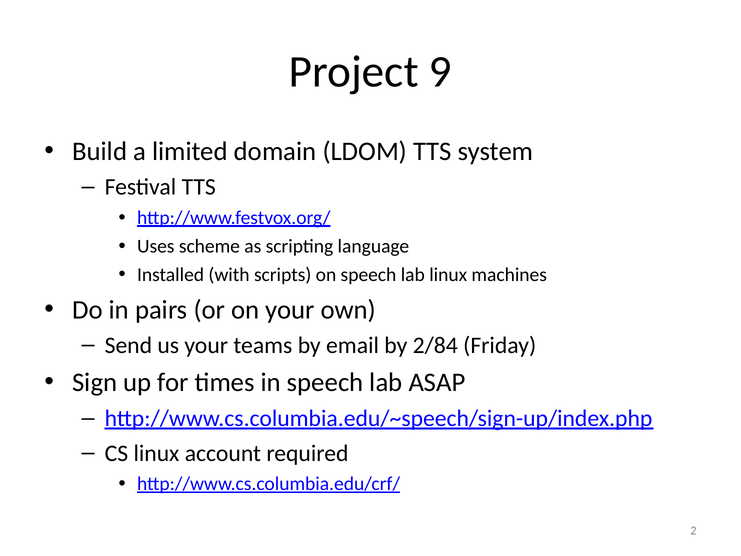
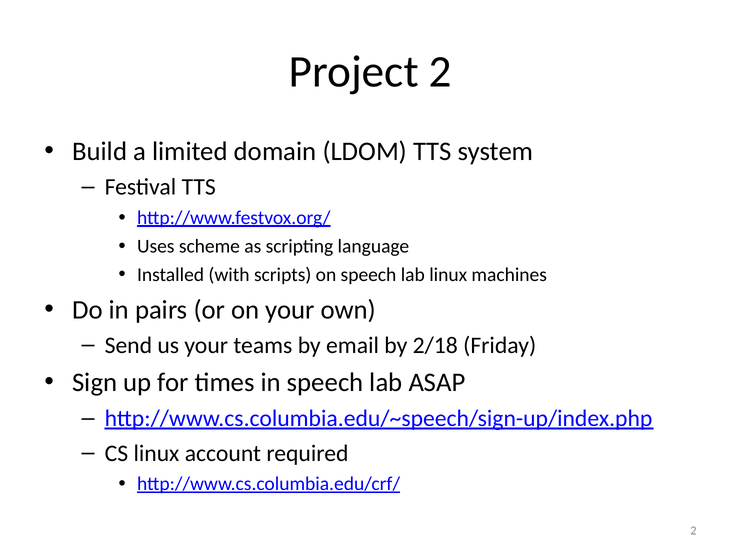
Project 9: 9 -> 2 (440, 72)
2/84: 2/84 -> 2/18 (435, 345)
